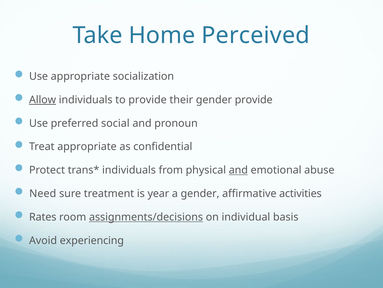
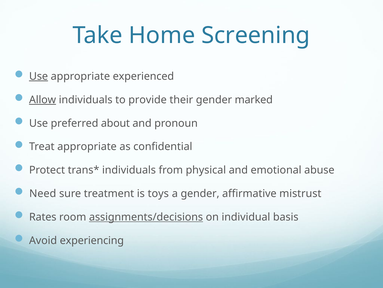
Perceived: Perceived -> Screening (256, 35)
Use underline: none -> present (39, 76)
socialization: socialization -> experienced (143, 76)
gender provide: provide -> marked (254, 99)
social: social -> about (115, 123)
and underline: present -> none (238, 170)
year: year -> toys (158, 193)
activities: activities -> mistrust (300, 193)
